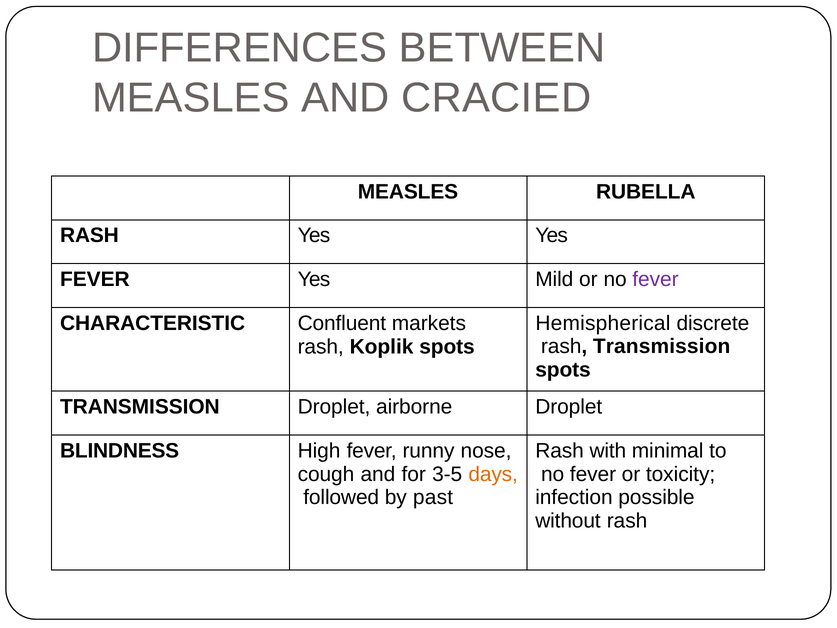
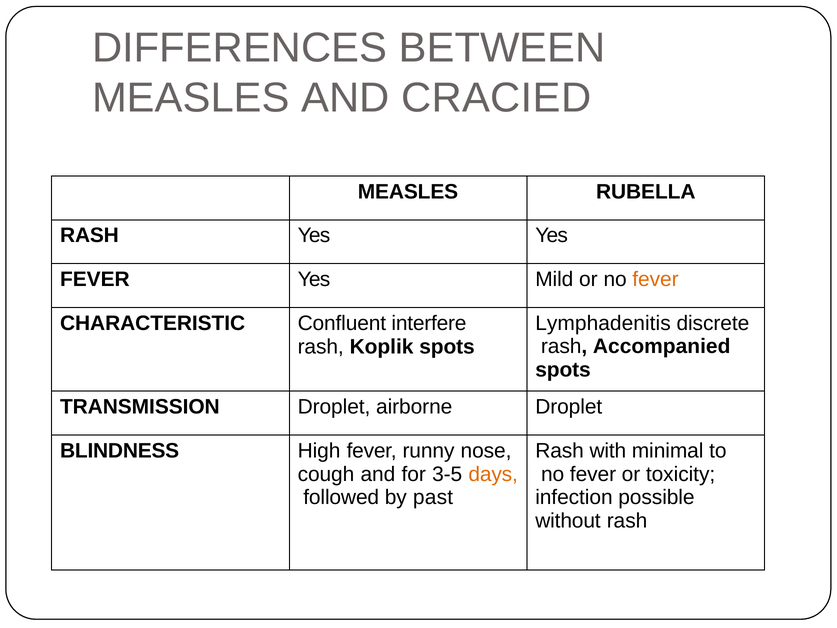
fever colour: purple -> orange (655, 279)
markets: markets -> interfere (429, 323)
Hemispherical: Hemispherical -> Lymphadenitis (603, 323)
rash Transmission: Transmission -> Accompanied (662, 346)
